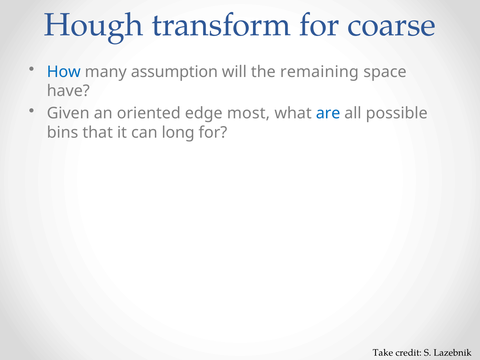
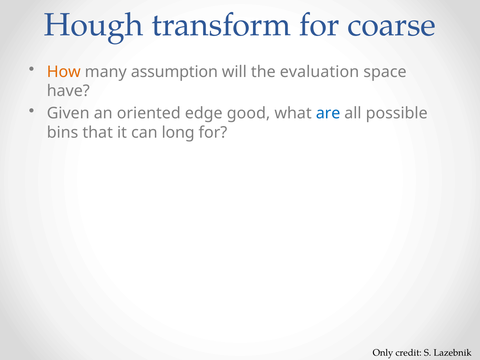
How colour: blue -> orange (64, 72)
remaining: remaining -> evaluation (319, 72)
most: most -> good (249, 113)
Take: Take -> Only (383, 353)
